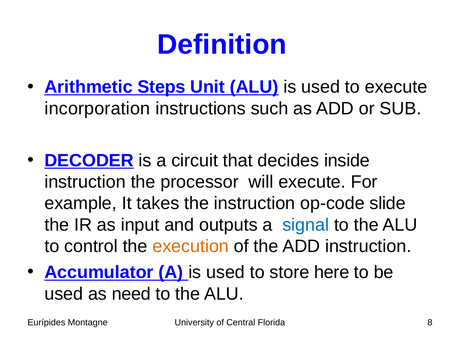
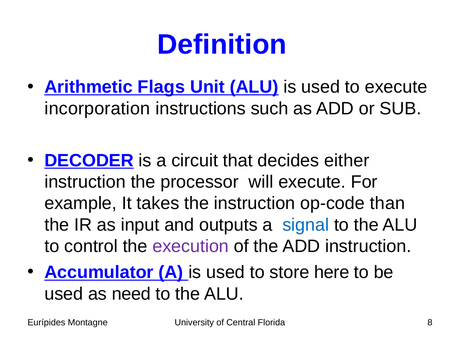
Steps: Steps -> Flags (161, 87)
inside: inside -> either (347, 160)
slide: slide -> than (387, 203)
execution colour: orange -> purple (191, 246)
